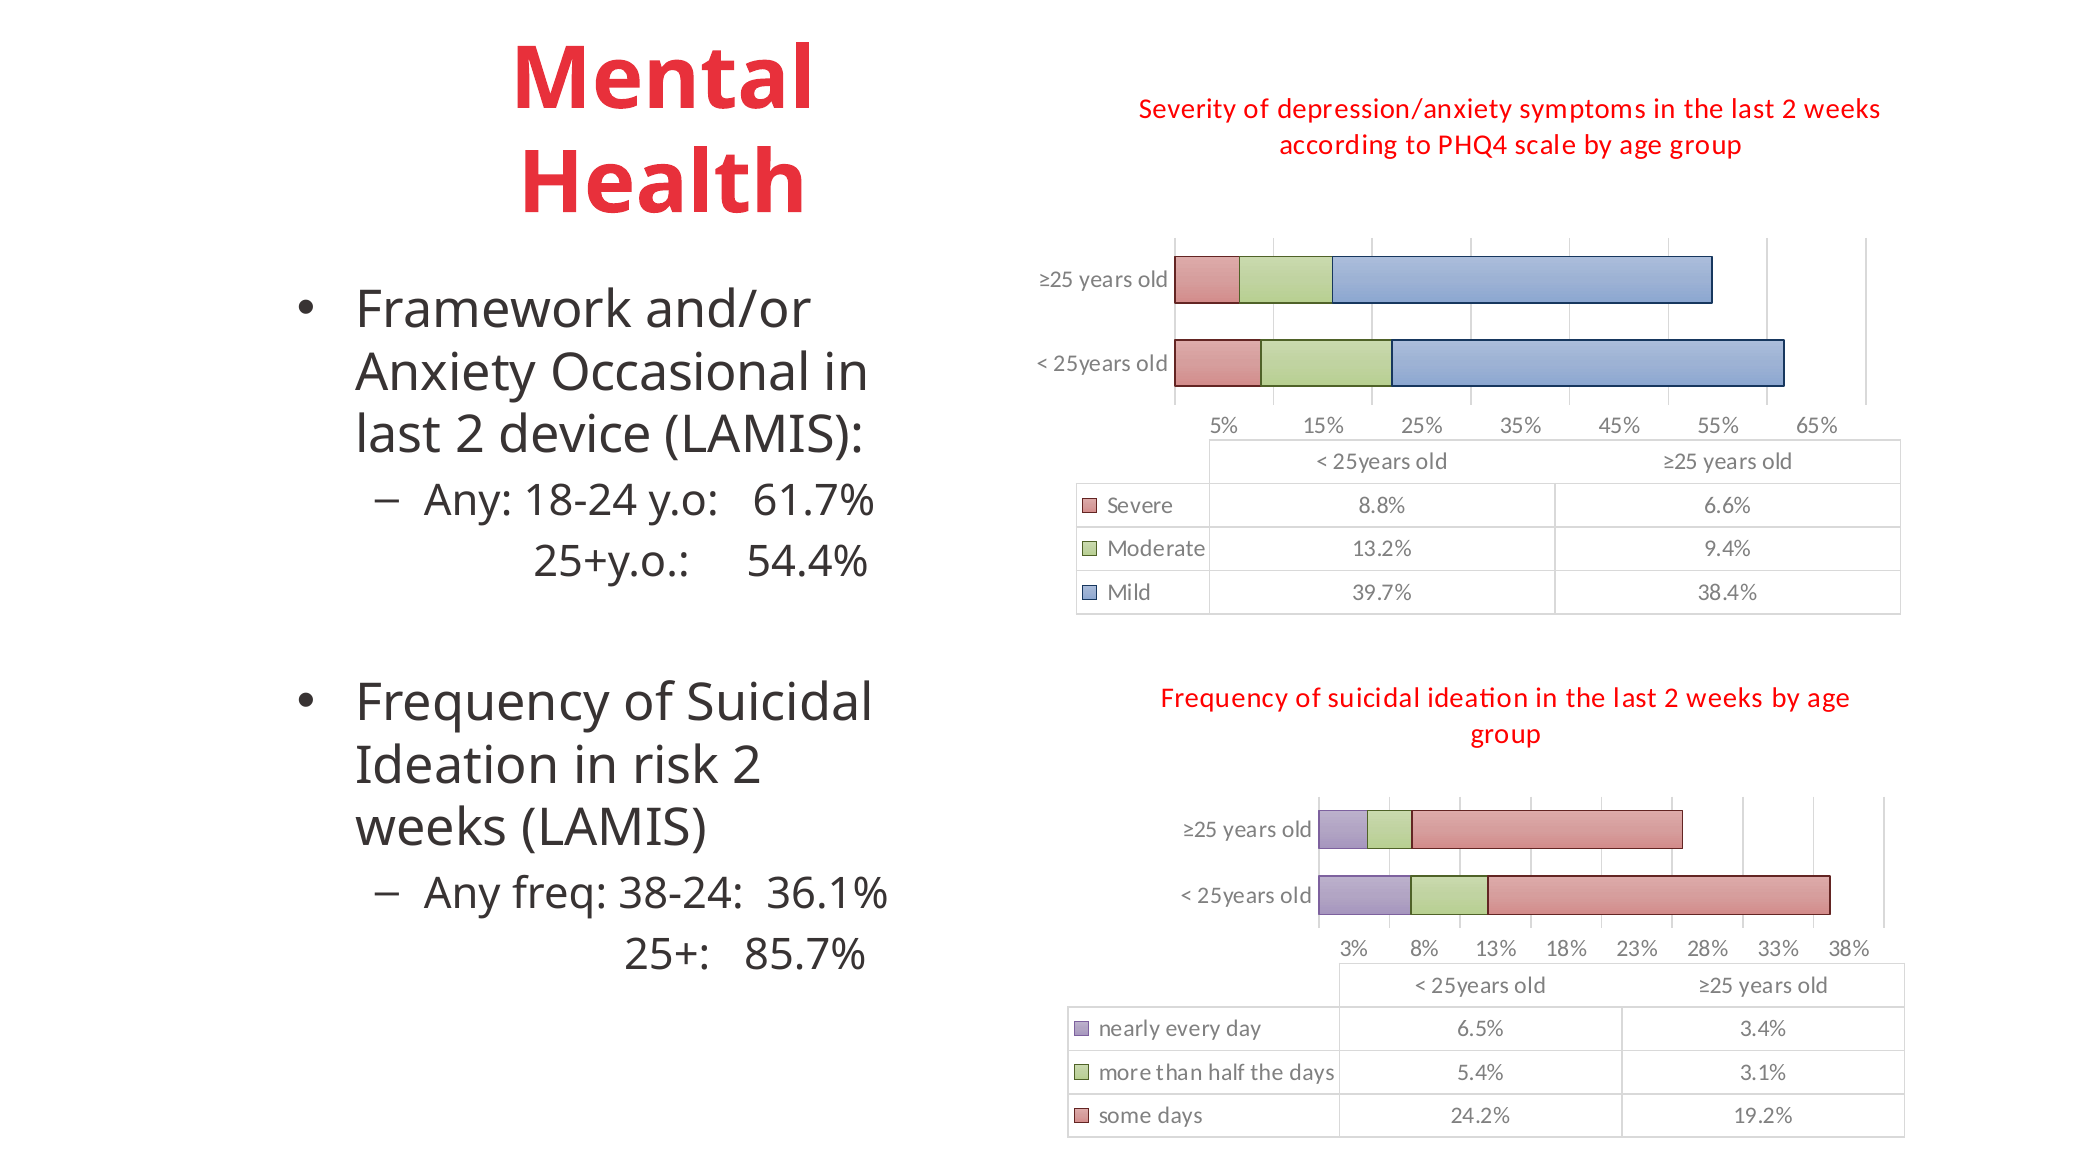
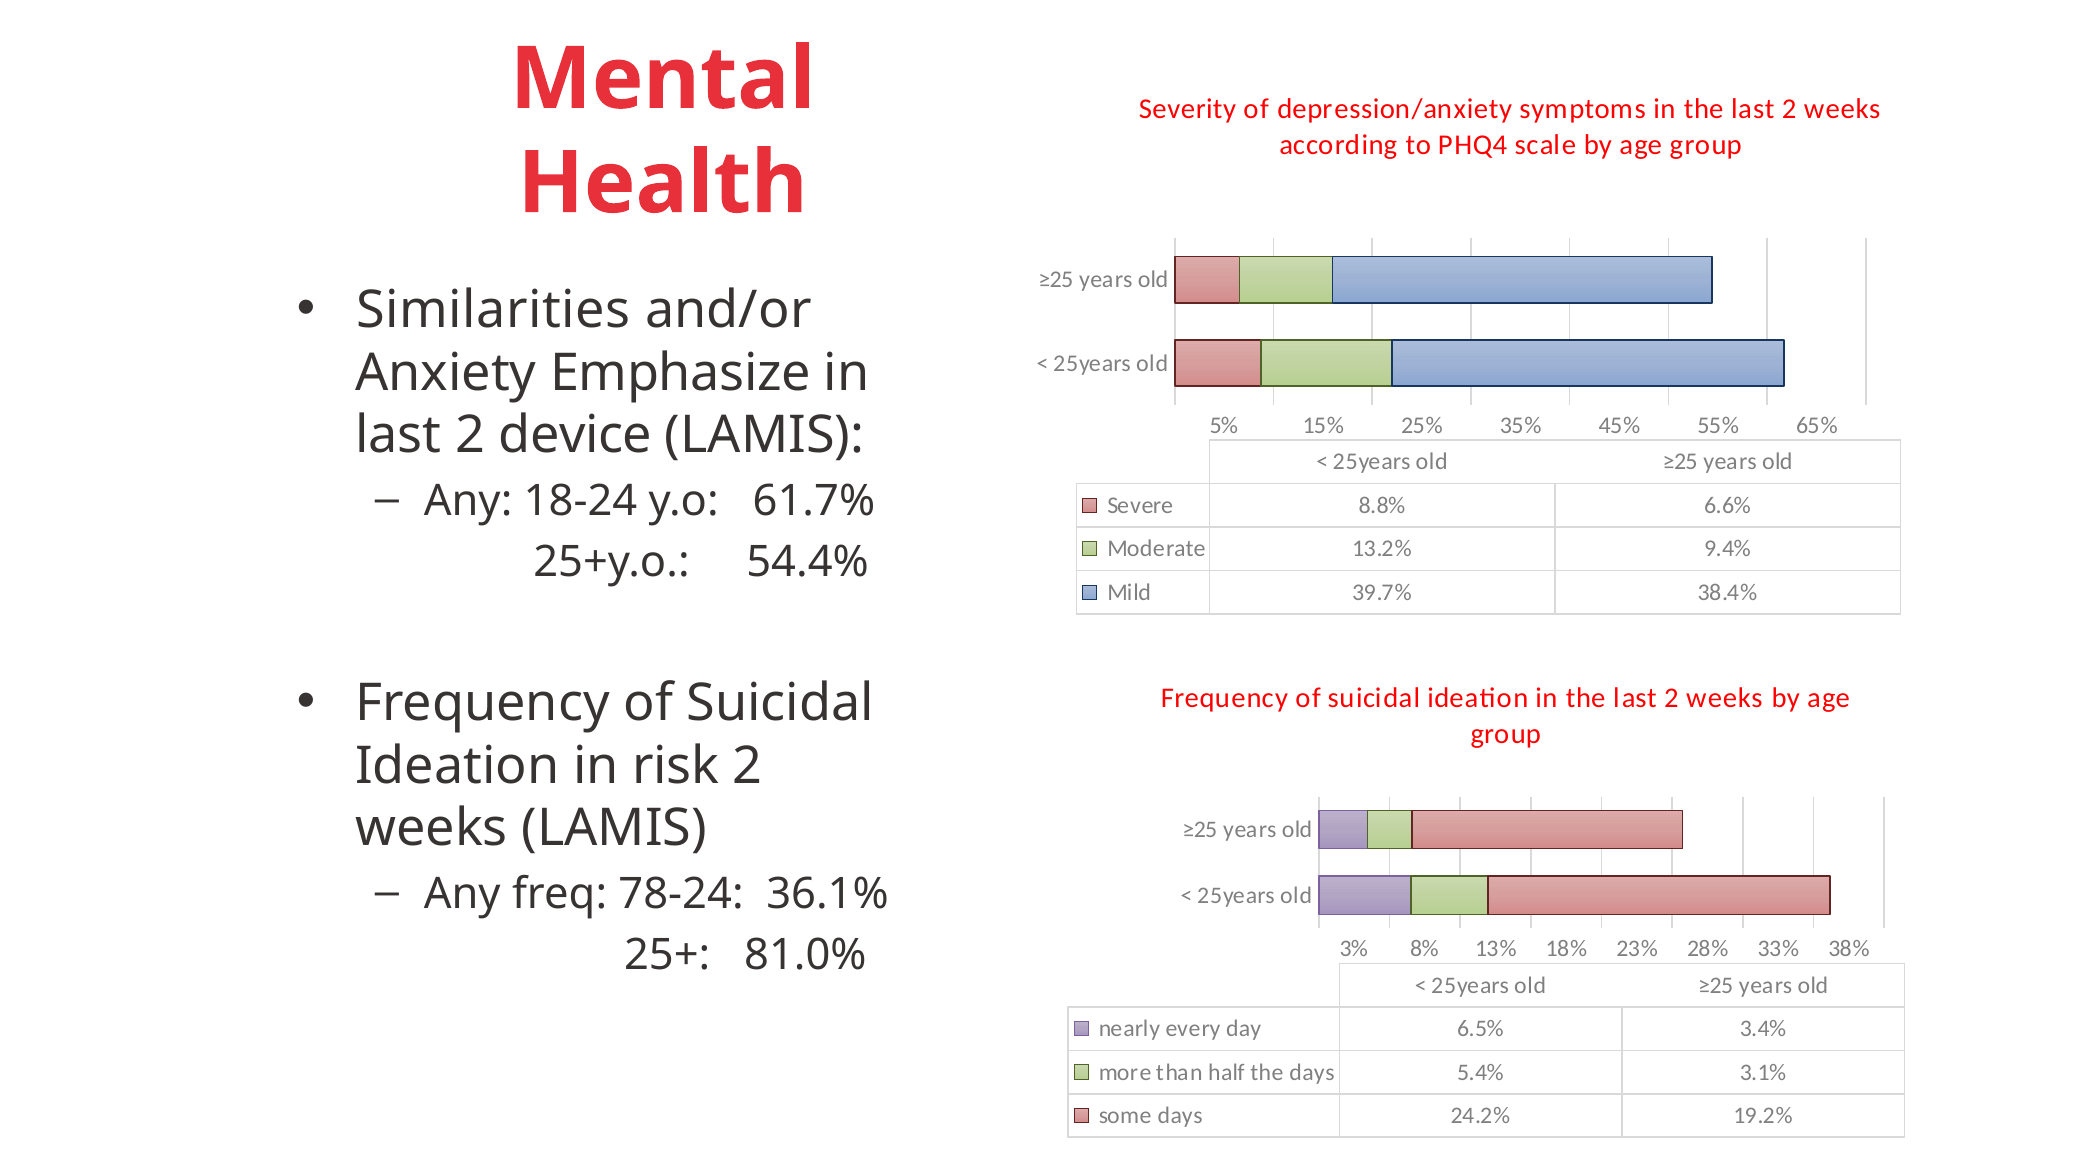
Framework: Framework -> Similarities (493, 311)
Occasional: Occasional -> Emphasize (680, 373)
38-24: 38-24 -> 78-24 (681, 894)
85.7%: 85.7% -> 81.0% (805, 955)
